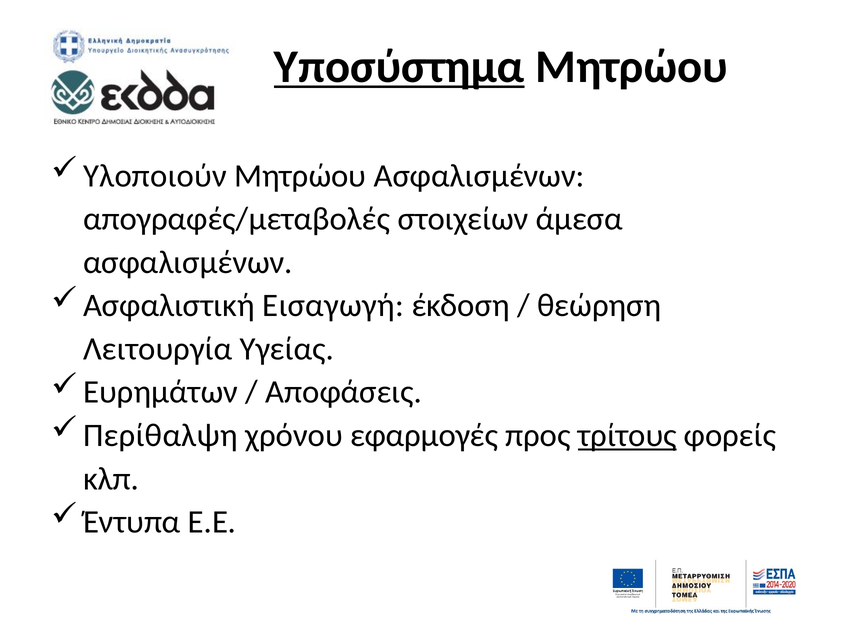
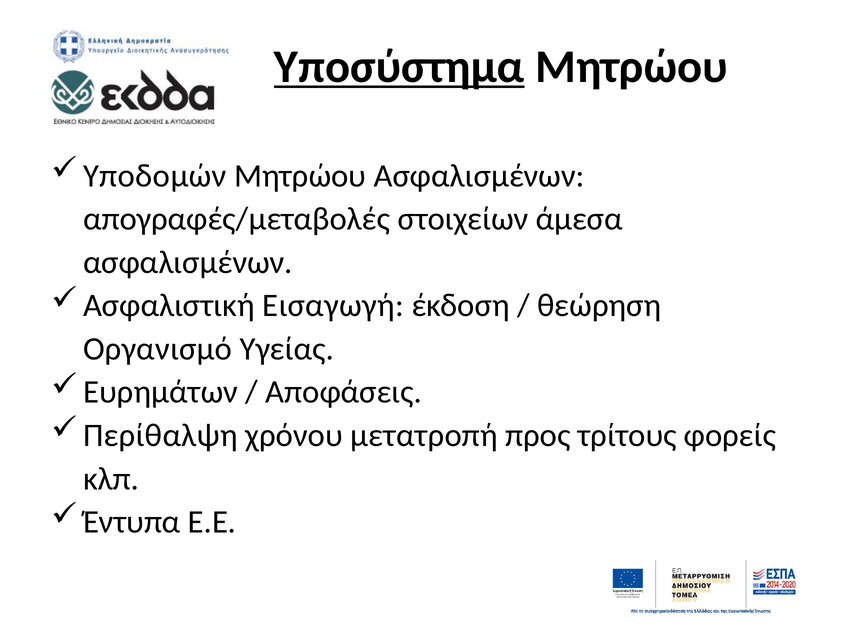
Υλοποιούν: Υλοποιούν -> Υποδομών (155, 176)
Λειτουργία: Λειτουργία -> Οργανισμό (158, 349)
εφαρμογές: εφαρμογές -> μετατροπή (424, 435)
τρίτους underline: present -> none (627, 435)
